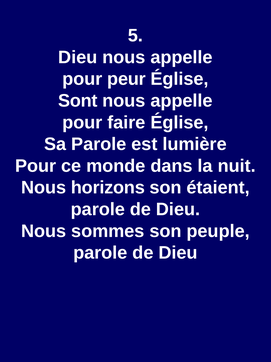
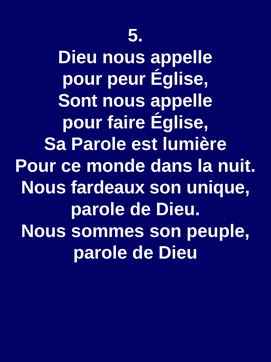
horizons: horizons -> fardeaux (108, 187)
étaient: étaient -> unique (218, 187)
